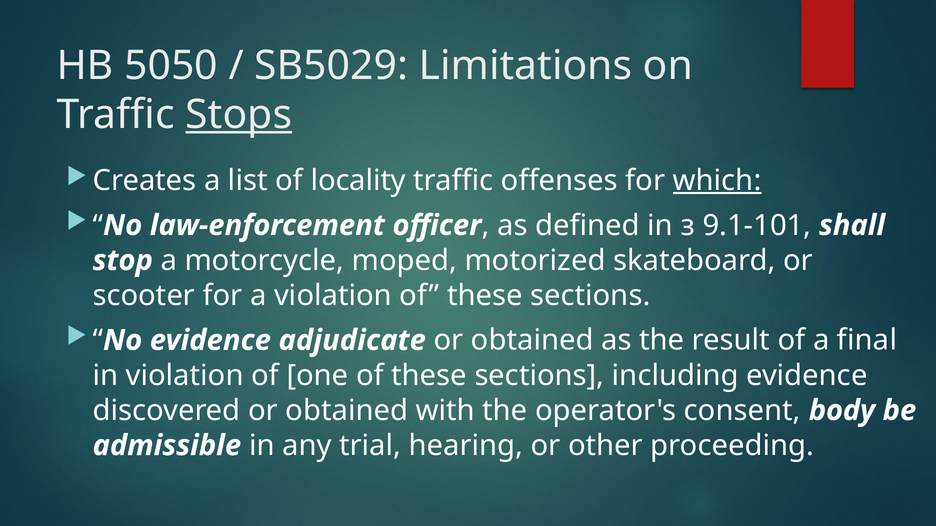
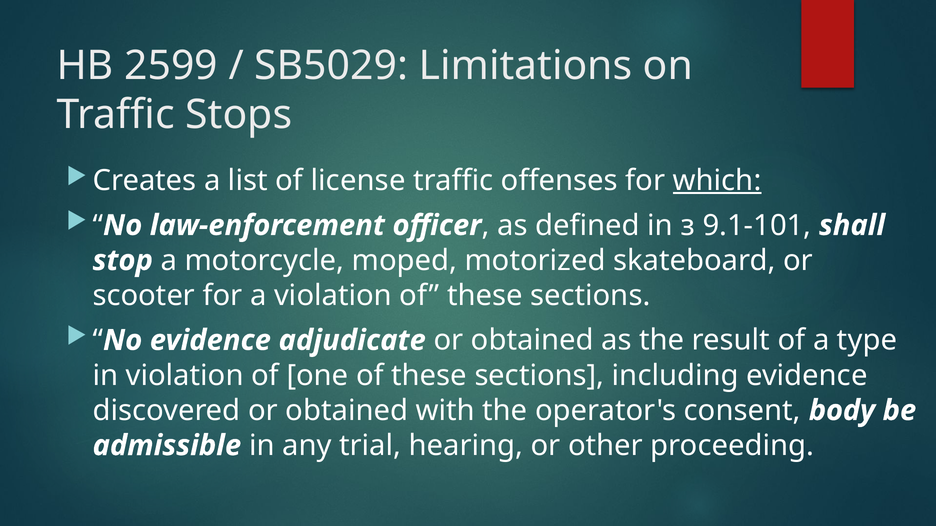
5050: 5050 -> 2599 (171, 66)
Stops underline: present -> none (239, 115)
locality: locality -> license (358, 181)
final: final -> type (867, 341)
